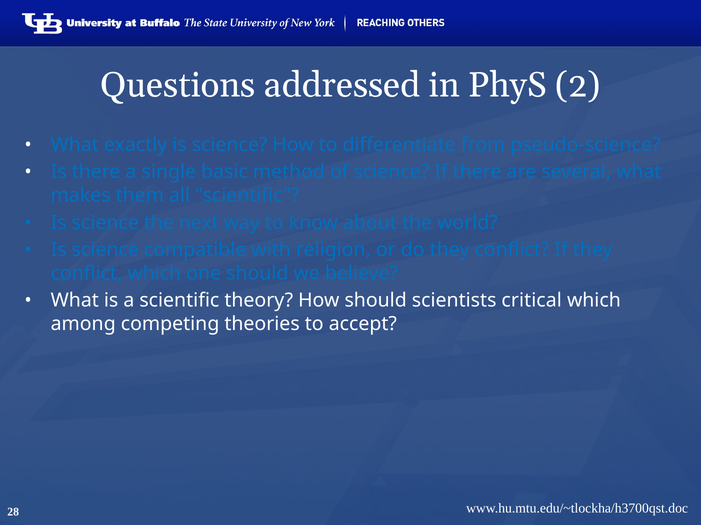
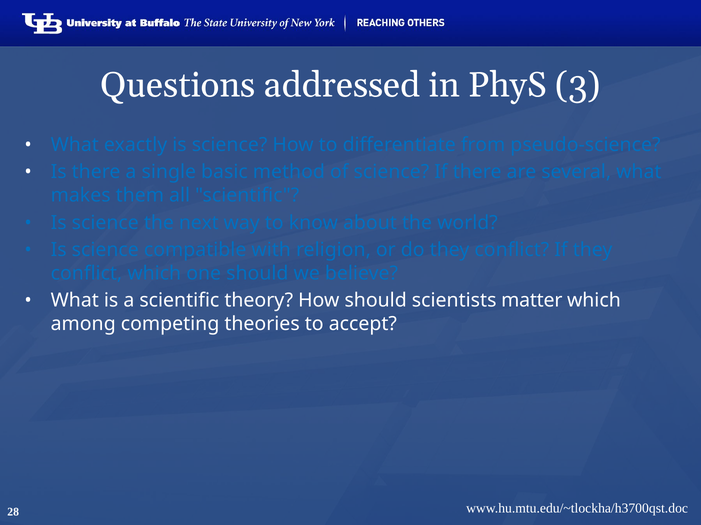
2: 2 -> 3 (578, 85)
critical: critical -> matter (532, 301)
